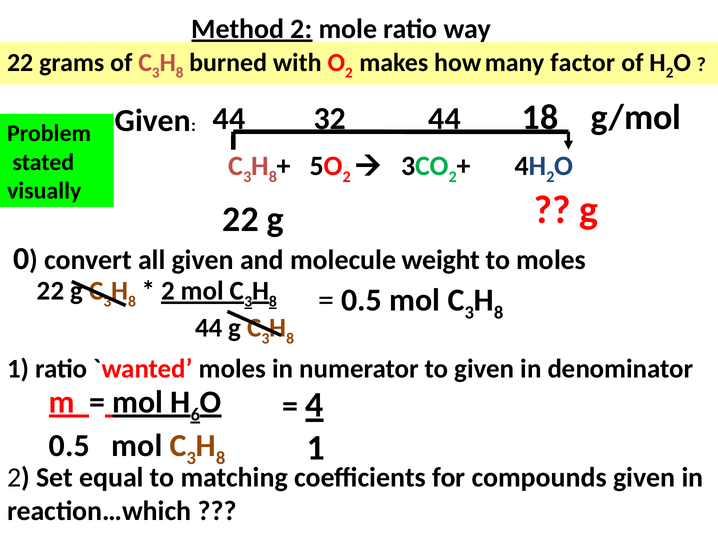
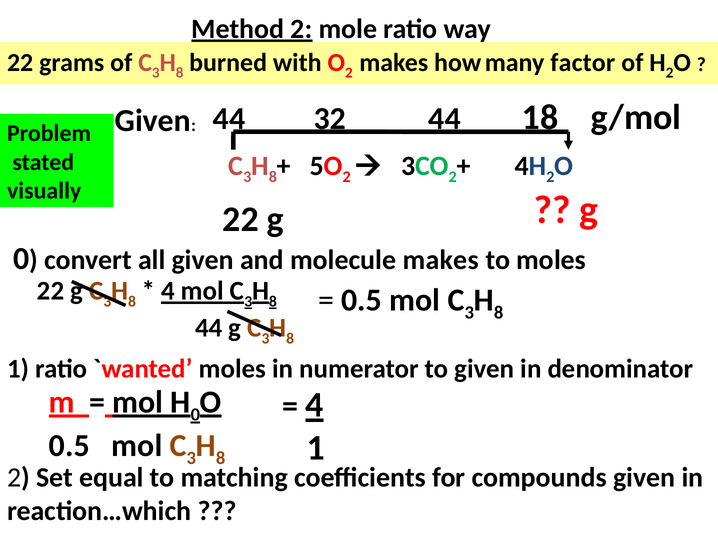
molecule weight: weight -> makes (441, 260)
2: 2 -> 4 (168, 291)
6: 6 -> 0 (195, 414)
